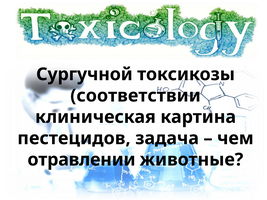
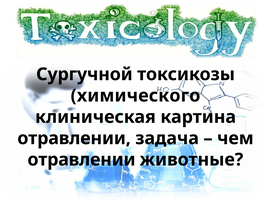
соответствии: соответствии -> химического (135, 96)
пестецидов: пестецидов -> отравлении (74, 138)
